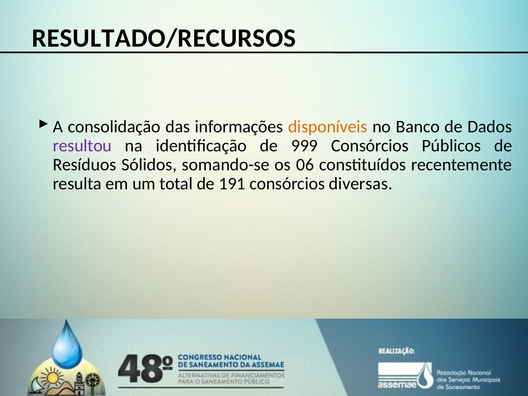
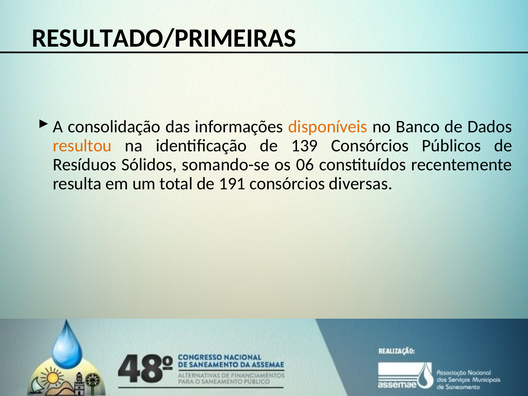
RESULTADO/RECURSOS: RESULTADO/RECURSOS -> RESULTADO/PRIMEIRAS (164, 38)
resultou colour: purple -> orange (82, 146)
999: 999 -> 139 (305, 146)
